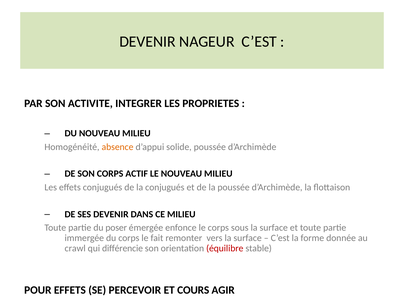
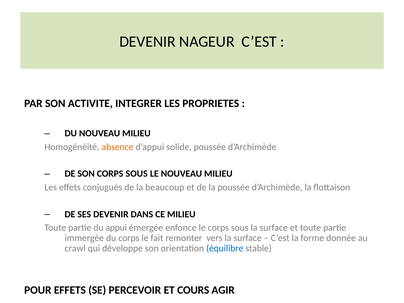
SON CORPS ACTIF: ACTIF -> SOUS (137, 174)
la conjugués: conjugués -> beaucoup (165, 187)
poser: poser -> appui (116, 228)
différencie: différencie -> développe (122, 248)
équilibre colour: red -> blue (225, 248)
